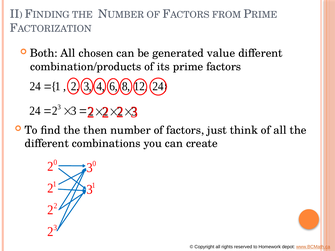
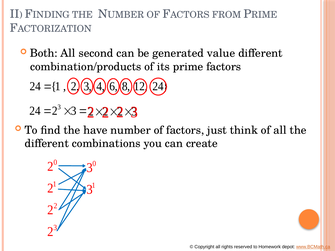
chosen: chosen -> second (96, 53)
then: then -> have (95, 130)
